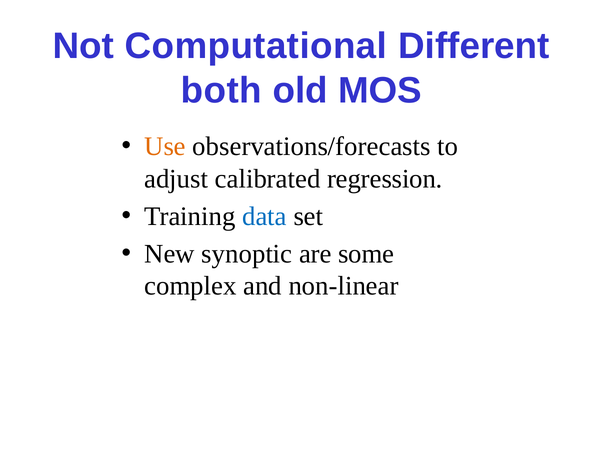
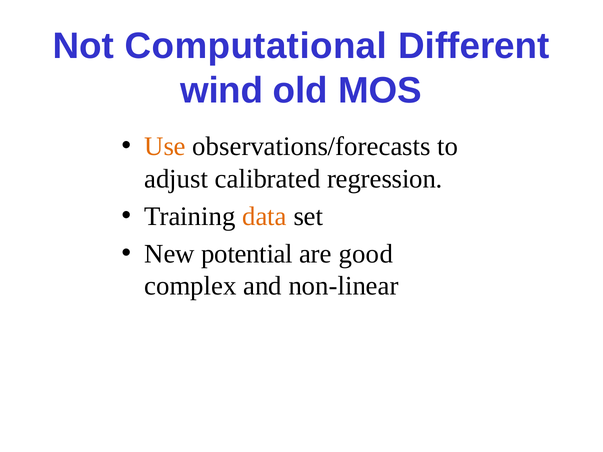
both: both -> wind (222, 91)
data colour: blue -> orange (265, 216)
synoptic: synoptic -> potential (247, 254)
some: some -> good (366, 254)
